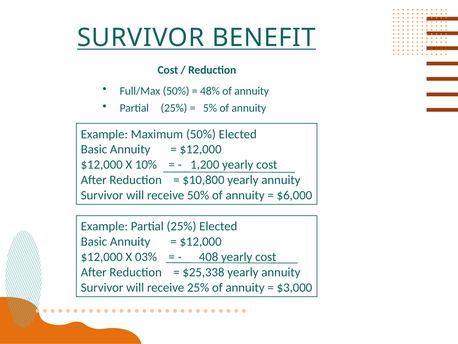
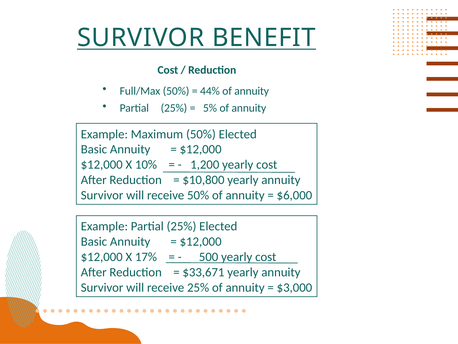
48%: 48% -> 44% (210, 91)
03%: 03% -> 17% (146, 257)
408: 408 -> 500 (209, 257)
$25,338: $25,338 -> $33,671 (203, 272)
